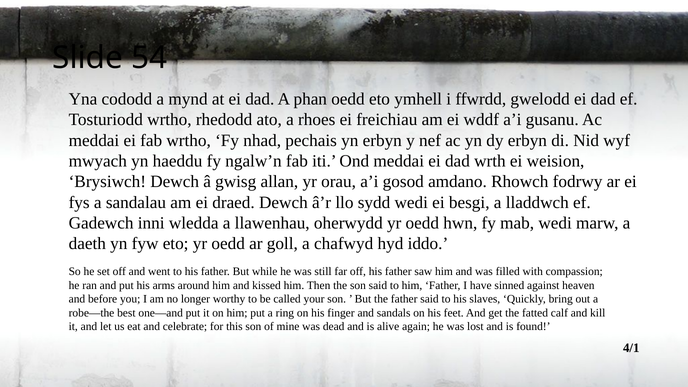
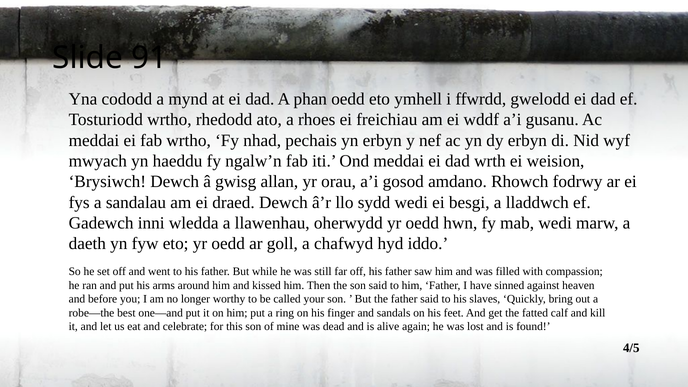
54: 54 -> 91 (149, 58)
4/1: 4/1 -> 4/5 (631, 348)
